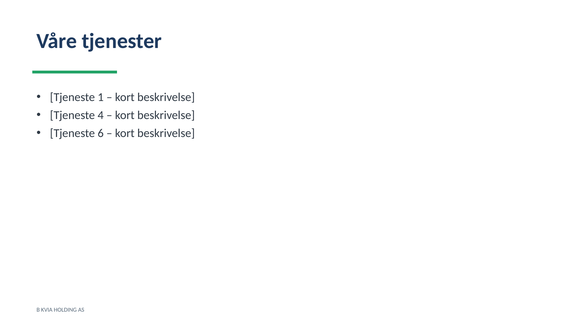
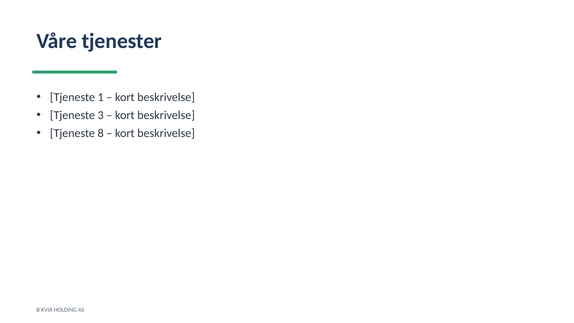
4: 4 -> 3 (101, 115)
6: 6 -> 8 (101, 133)
